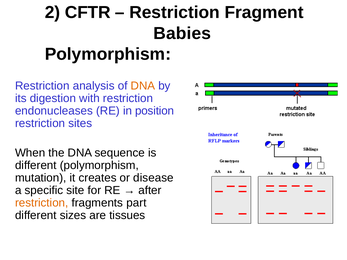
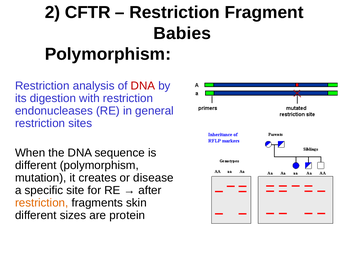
DNA colour: orange -> red (143, 86)
position: position -> general (154, 111)
part: part -> skin (136, 203)
tissues: tissues -> protein (127, 215)
